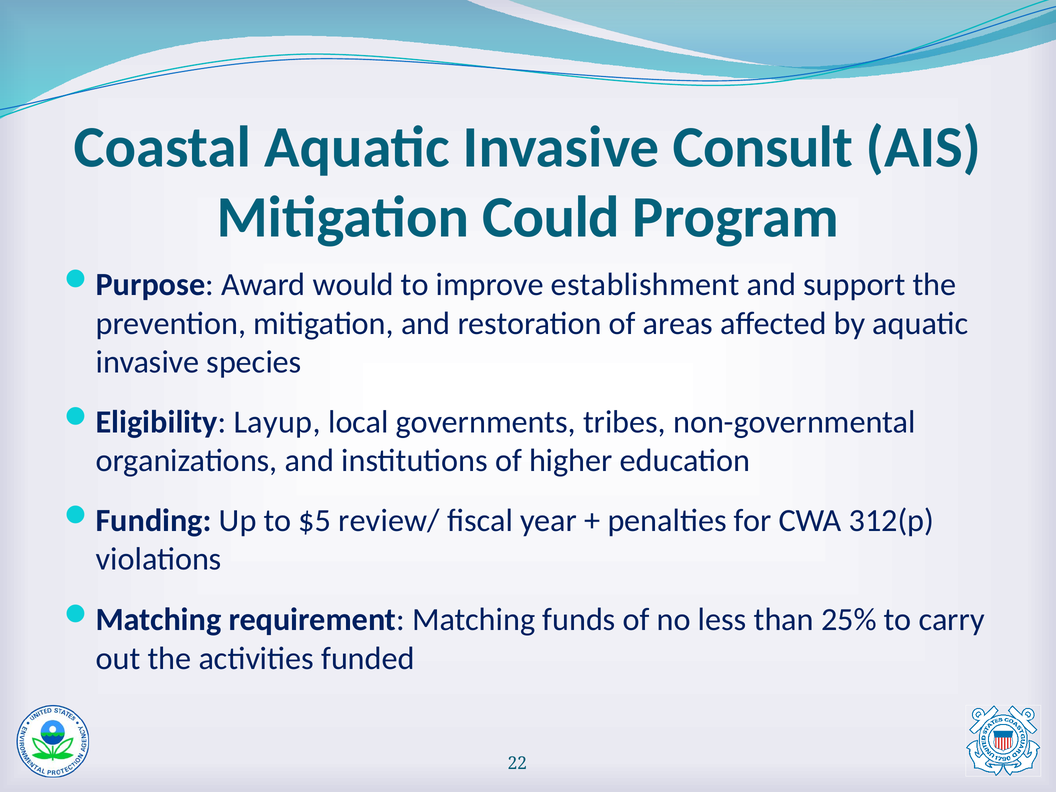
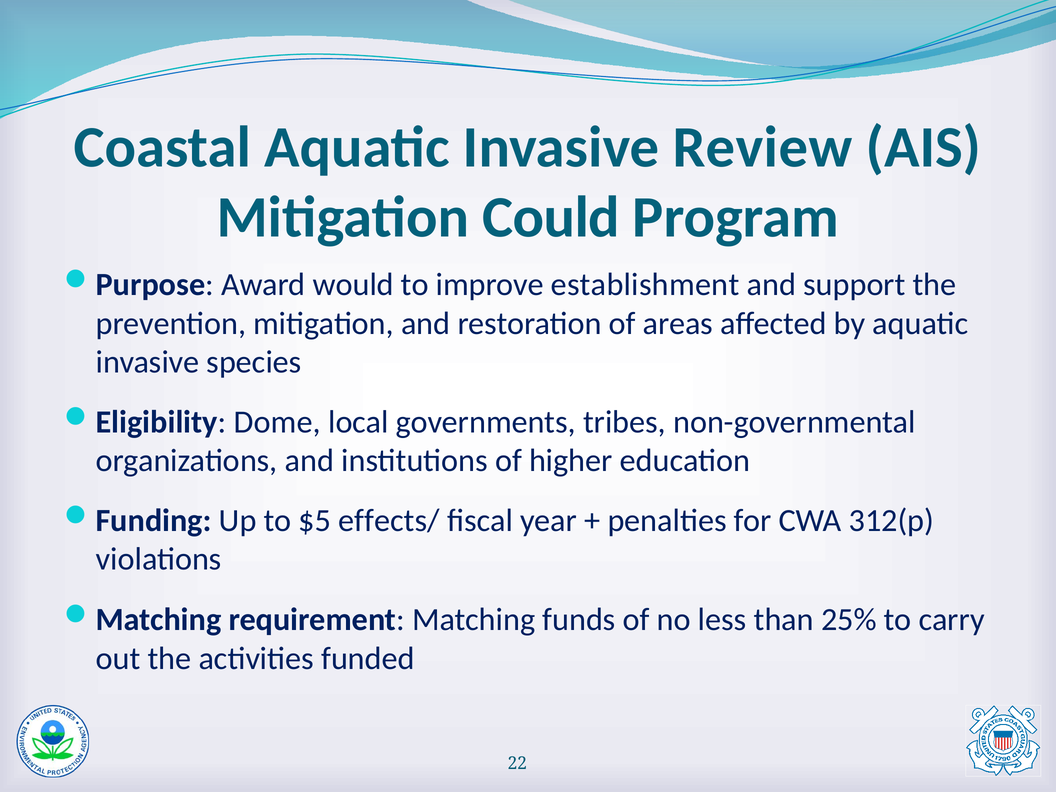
Consult: Consult -> Review (762, 147)
Layup: Layup -> Dome (277, 422)
review/: review/ -> effects/ (389, 521)
